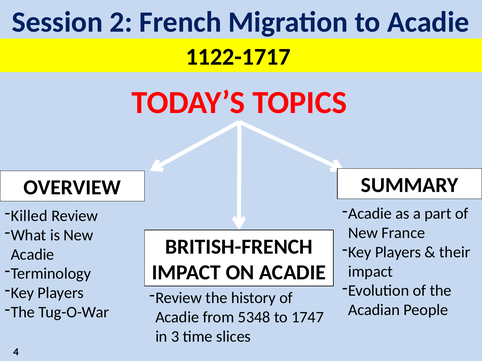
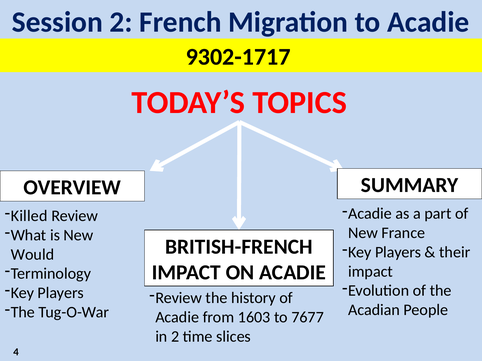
1122-1717: 1122-1717 -> 9302-1717 (238, 57)
Acadie: Acadie -> Would (32, 255)
5348: 5348 -> 1603 (254, 318)
1747: 1747 -> 7677 (308, 318)
in 3: 3 -> 2 (175, 337)
